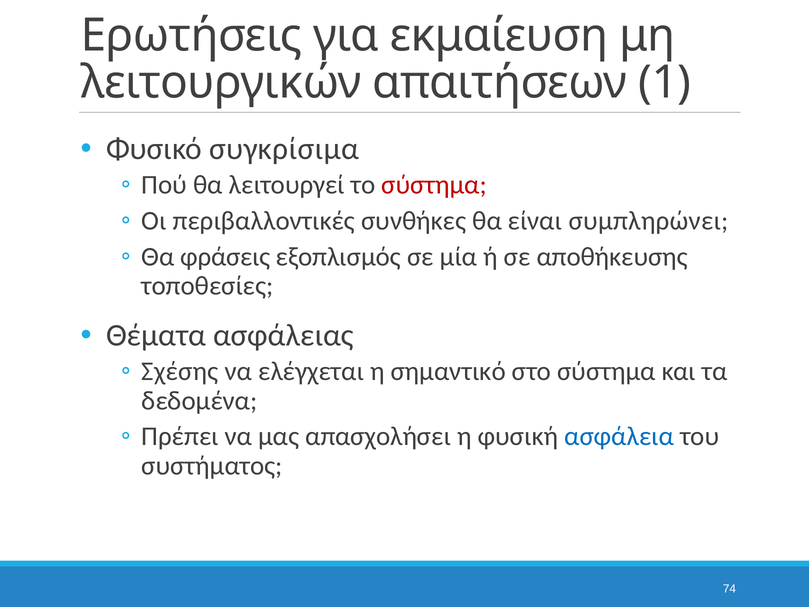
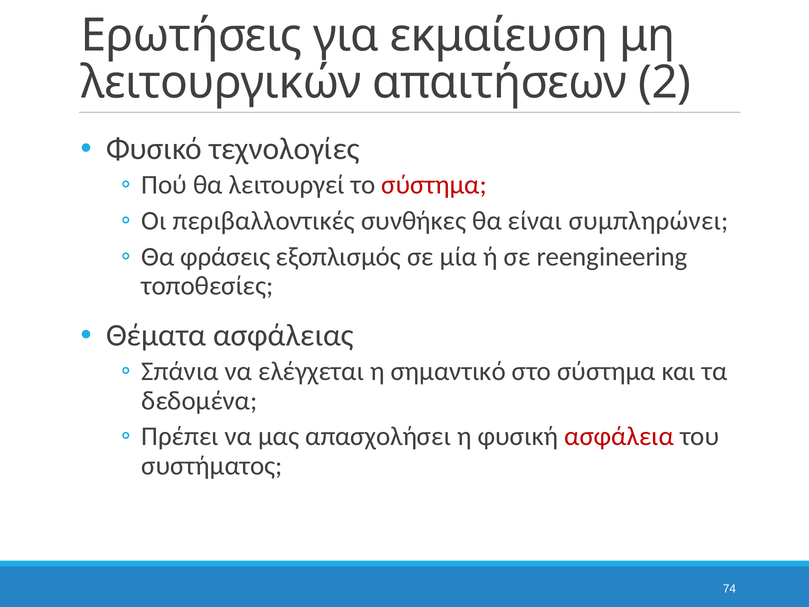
1: 1 -> 2 (665, 82)
συγκρίσιμα: συγκρίσιμα -> τεχνολογίες (284, 149)
αποθήκευσης: αποθήκευσης -> reengineering (612, 257)
Σχέσης: Σχέσης -> Σπάνια (180, 371)
ασφάλεια colour: blue -> red (619, 436)
